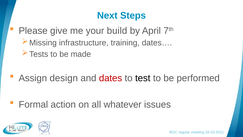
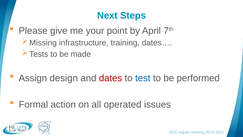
build: build -> point (117, 31)
test colour: black -> blue (143, 78)
whatever: whatever -> operated (123, 104)
